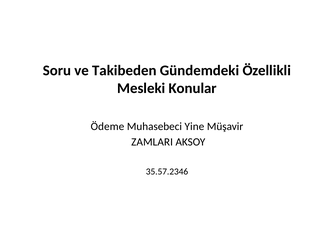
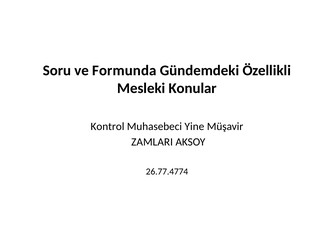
Takibeden: Takibeden -> Formunda (124, 71)
Ödeme: Ödeme -> Kontrol (107, 127)
35.57.2346: 35.57.2346 -> 26.77.4774 (167, 172)
